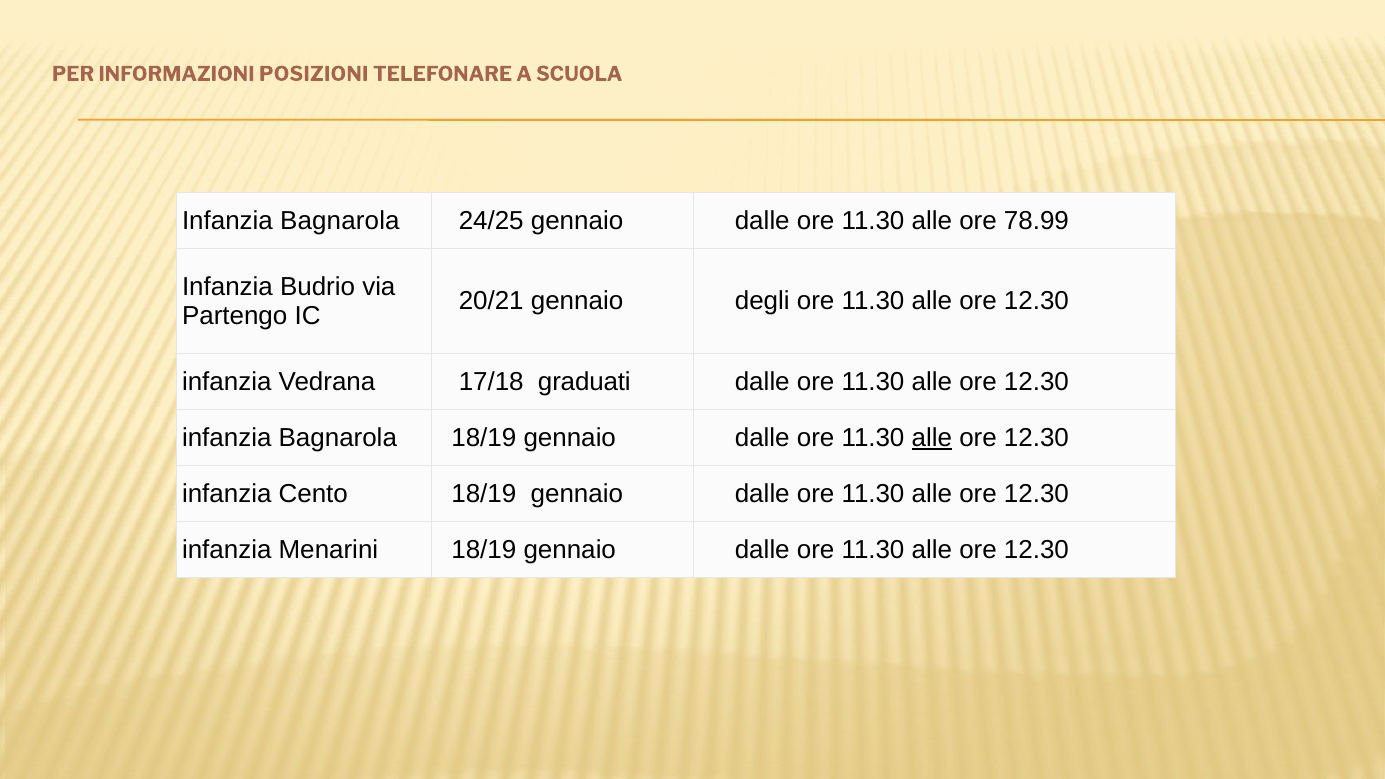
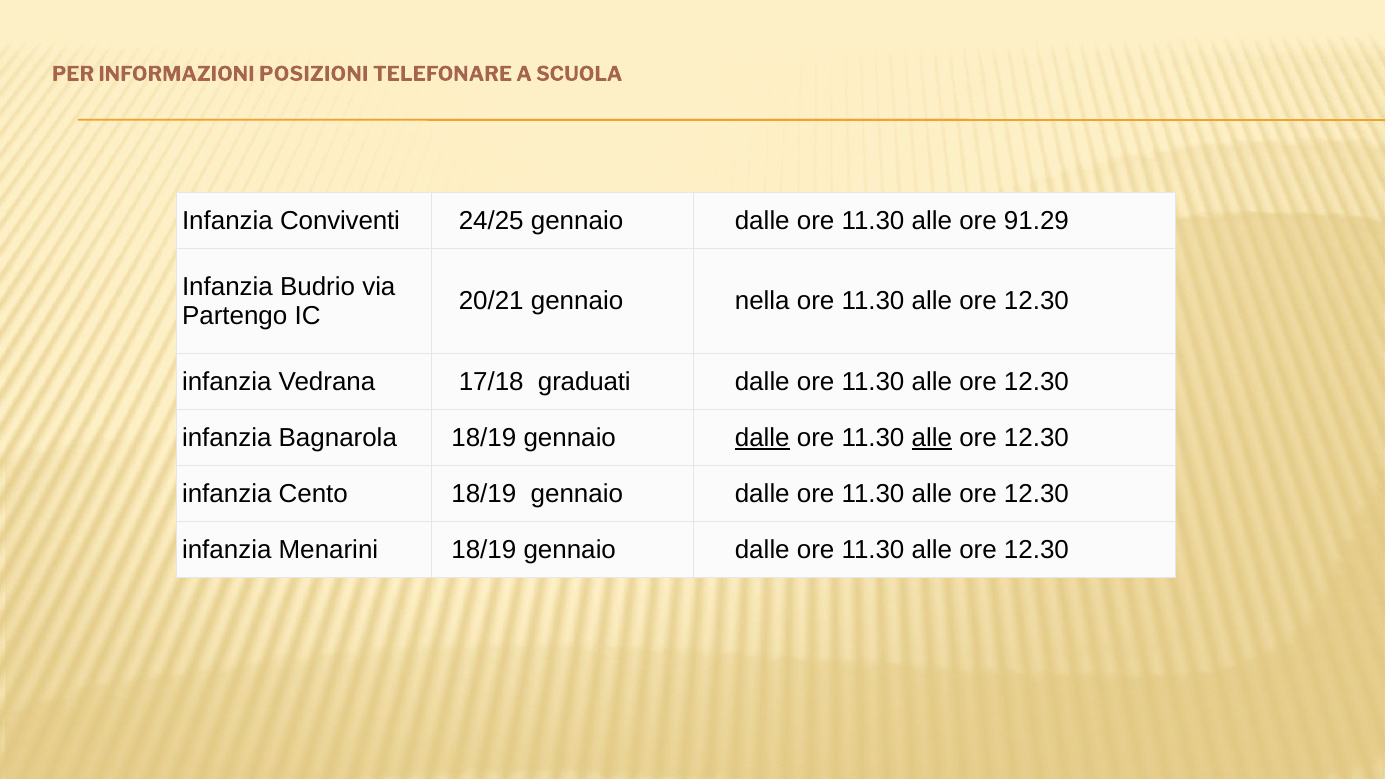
Bagnarola: Bagnarola -> Conviventi (340, 220)
78.99: 78.99 -> 91.29 (1036, 220)
degli: degli -> nella (762, 301)
dalle underline: none -> present (762, 438)
